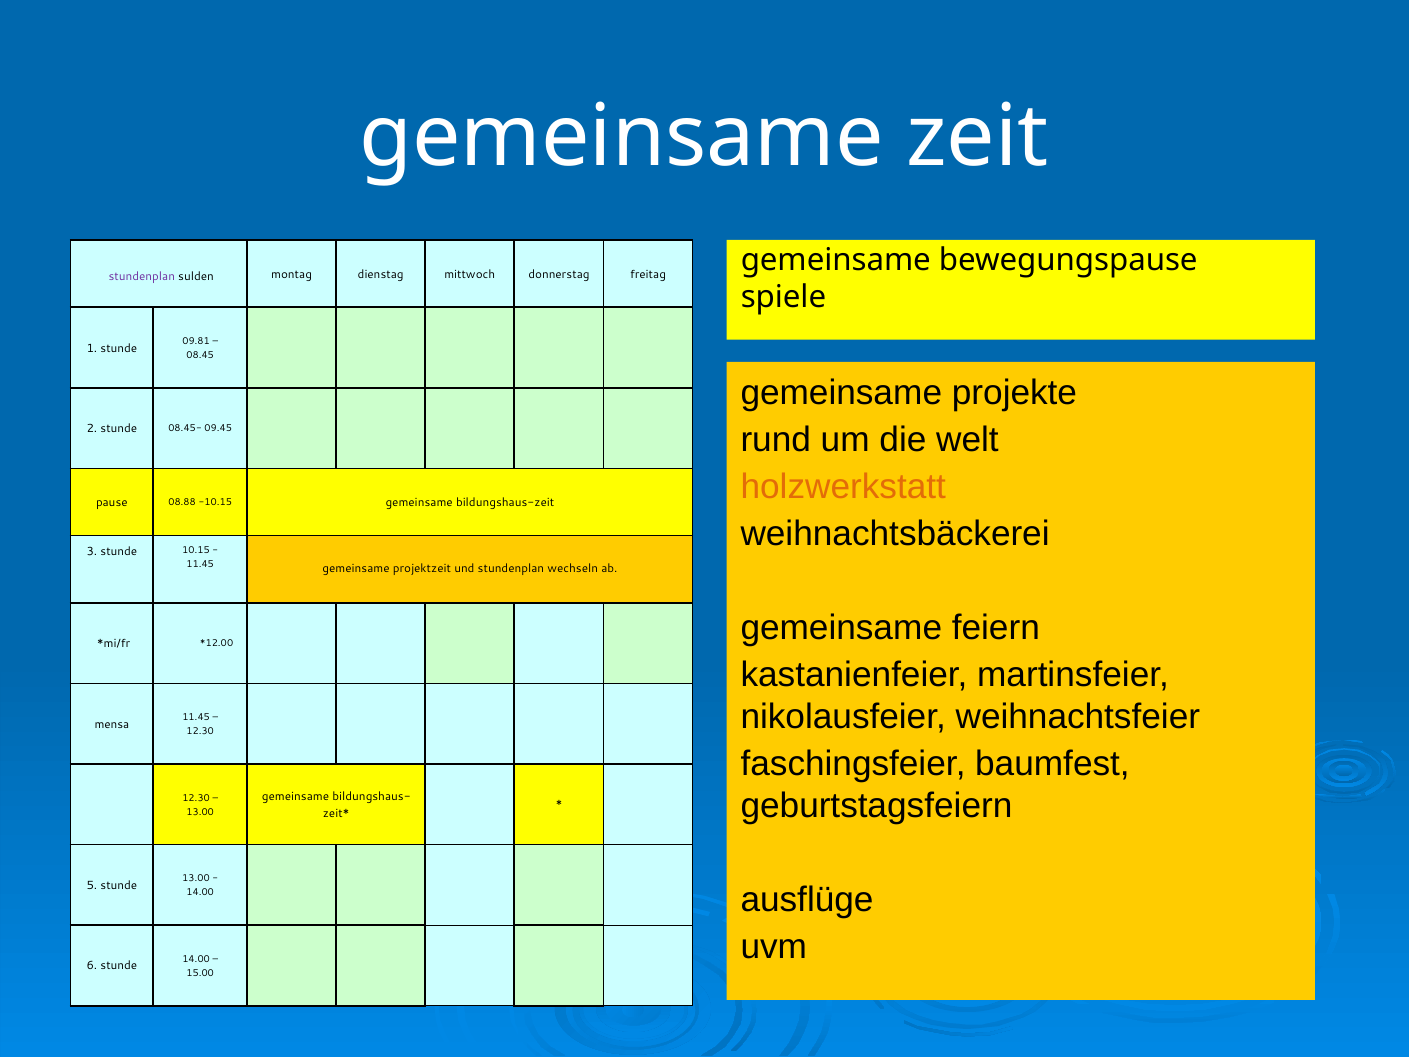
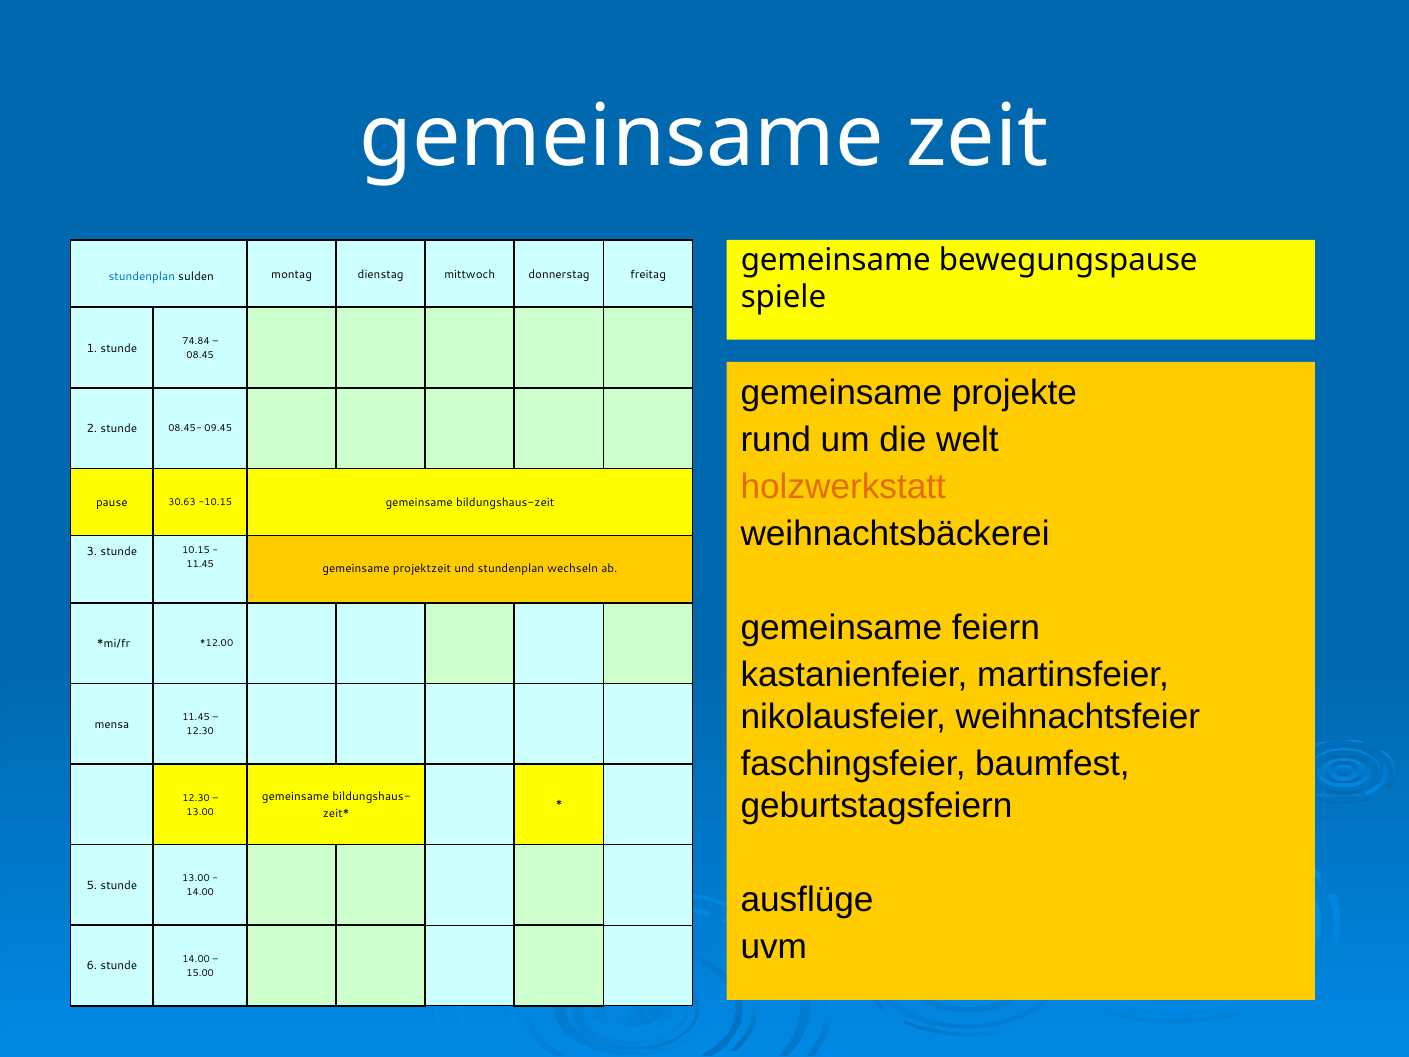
stundenplan colour: purple -> blue (142, 276)
09.81: 09.81 -> 74.84 (196, 341)
08.88: 08.88 -> 30.63 (182, 502)
